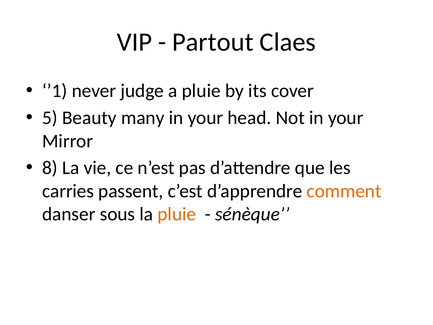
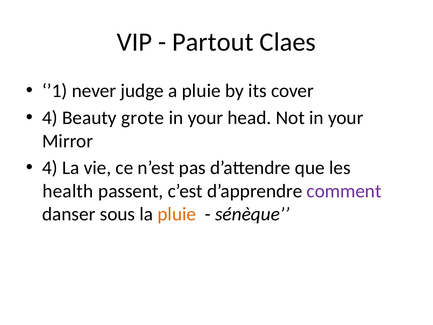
5: 5 -> 4 (50, 118)
many: many -> grote (143, 118)
8: 8 -> 4 (50, 168)
carries: carries -> health (68, 191)
comment colour: orange -> purple (344, 191)
